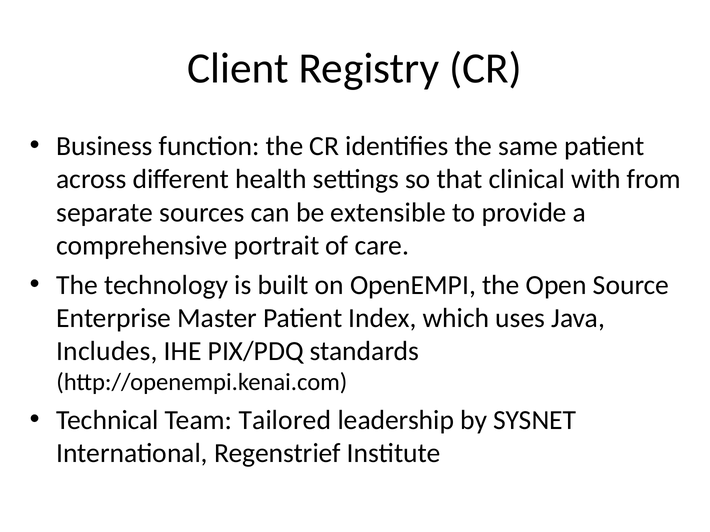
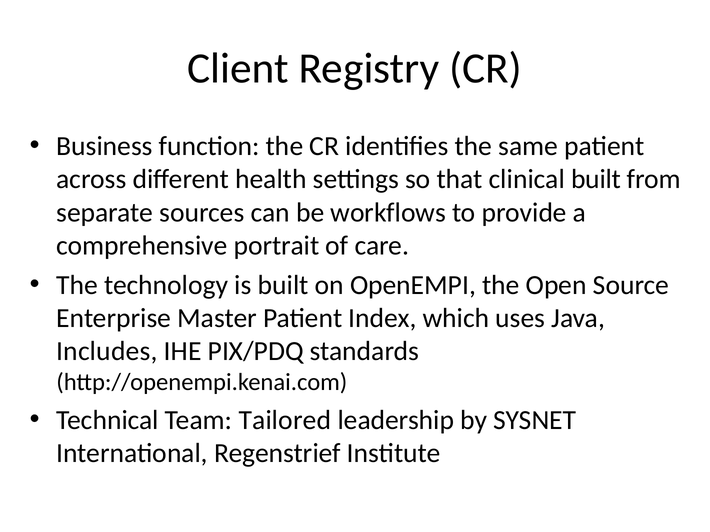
clinical with: with -> built (596, 179)
extensible: extensible -> workflows (388, 213)
